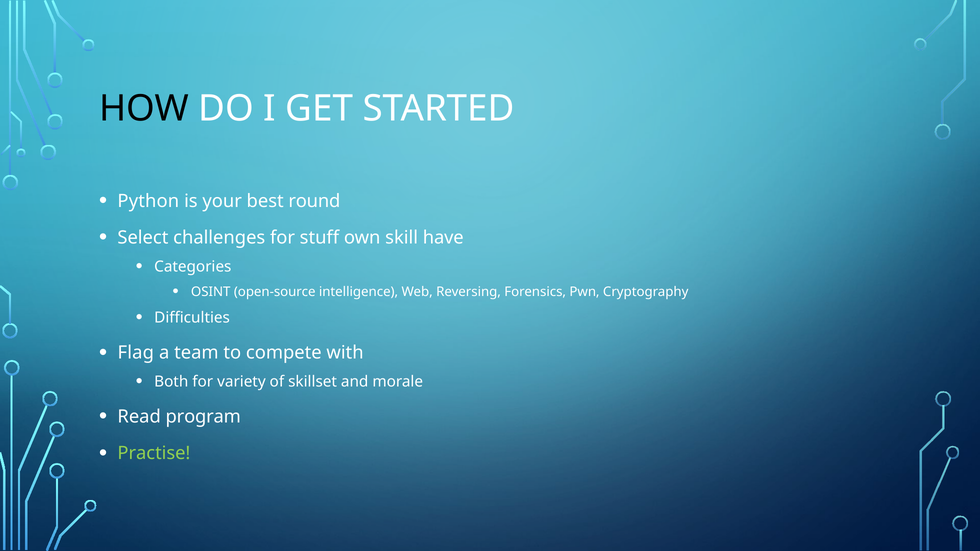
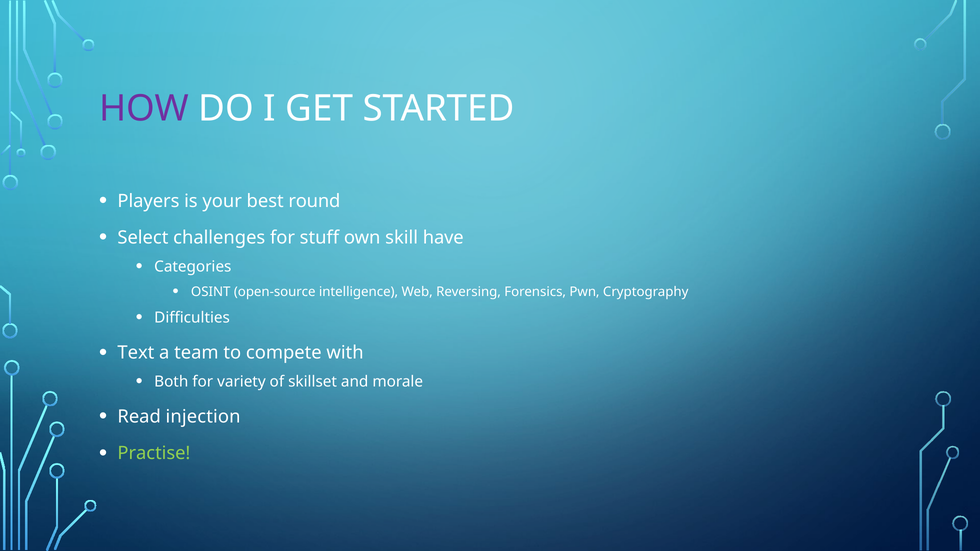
HOW colour: black -> purple (144, 109)
Python: Python -> Players (148, 201)
Flag: Flag -> Text (136, 353)
program: program -> injection (203, 417)
